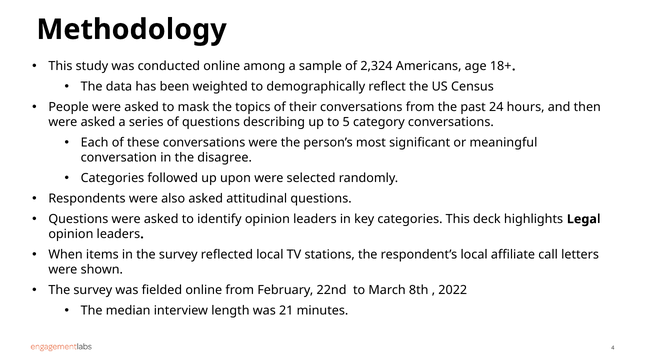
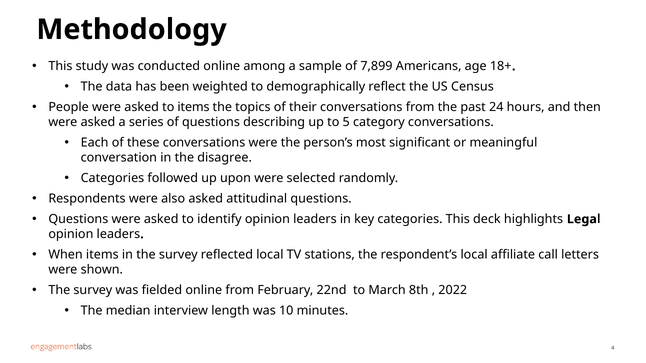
2,324: 2,324 -> 7,899 (376, 66)
to mask: mask -> items (194, 107)
21: 21 -> 10 (286, 311)
